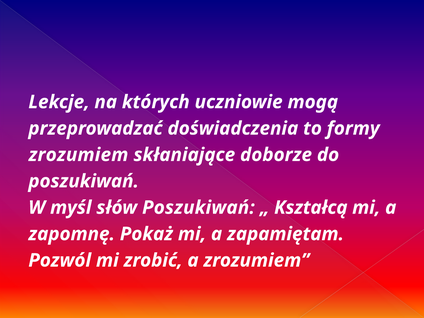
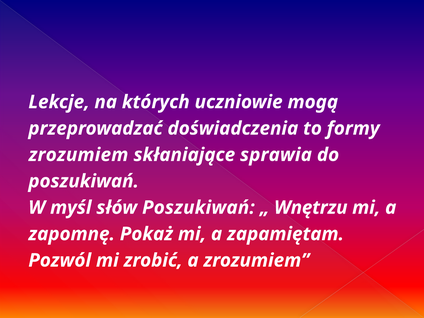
doborze: doborze -> sprawia (276, 155)
Kształcą: Kształcą -> Wnętrzu (311, 208)
